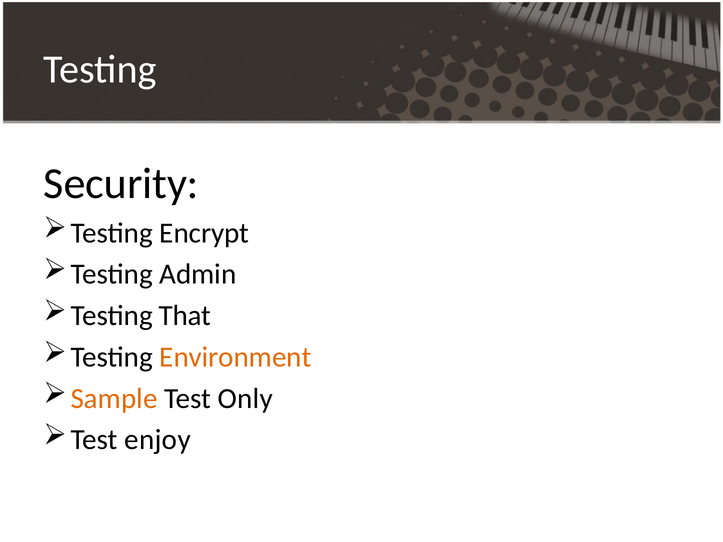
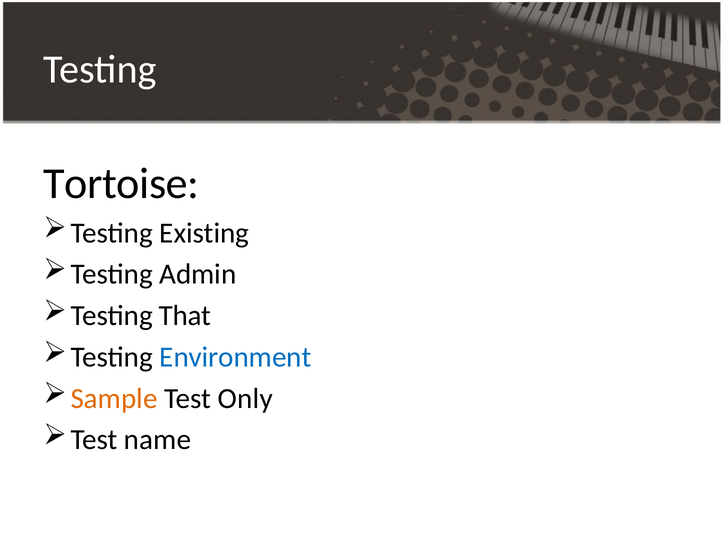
Security: Security -> Tortoise (121, 184)
Encrypt: Encrypt -> Existing (204, 233)
Environment colour: orange -> blue (235, 357)
enjoy: enjoy -> name (158, 440)
